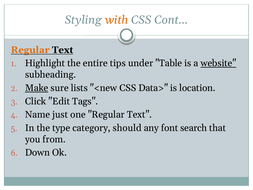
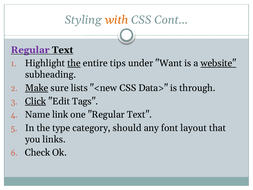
Regular colour: orange -> purple (30, 50)
the underline: none -> present (74, 63)
Table: Table -> Want (169, 63)
location: location -> through (197, 88)
Click underline: none -> present (36, 101)
just: just -> link (60, 114)
search: search -> layout (194, 128)
from: from -> links (54, 139)
Down: Down -> Check (38, 152)
